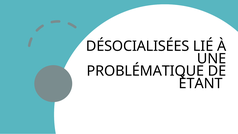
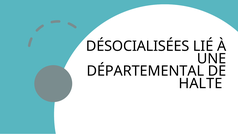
PROBLÉMATIQUE: PROBLÉMATIQUE -> DÉPARTEMENTAL (145, 71)
ÉTANT: ÉTANT -> HALTE (201, 83)
